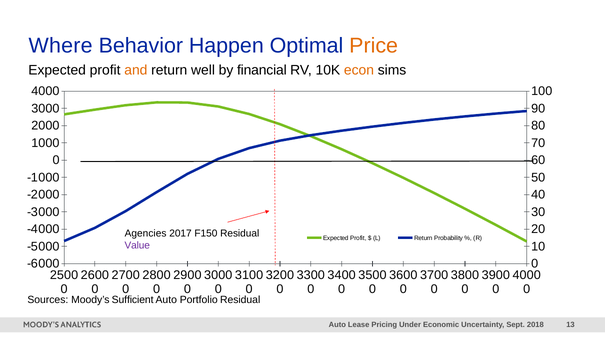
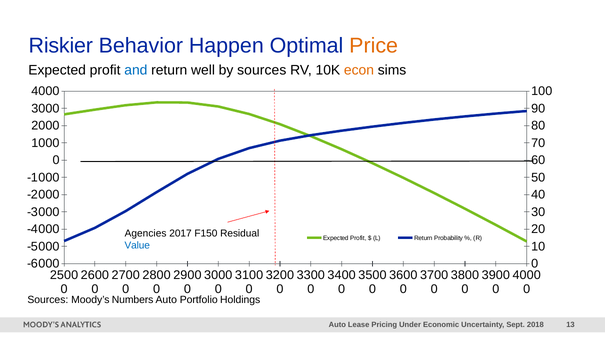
Where: Where -> Riskier (61, 46)
and colour: orange -> blue (136, 70)
by financial: financial -> sources (262, 70)
Value colour: purple -> blue (137, 246)
Sufficient: Sufficient -> Numbers (133, 300)
Portfolio Residual: Residual -> Holdings (240, 300)
